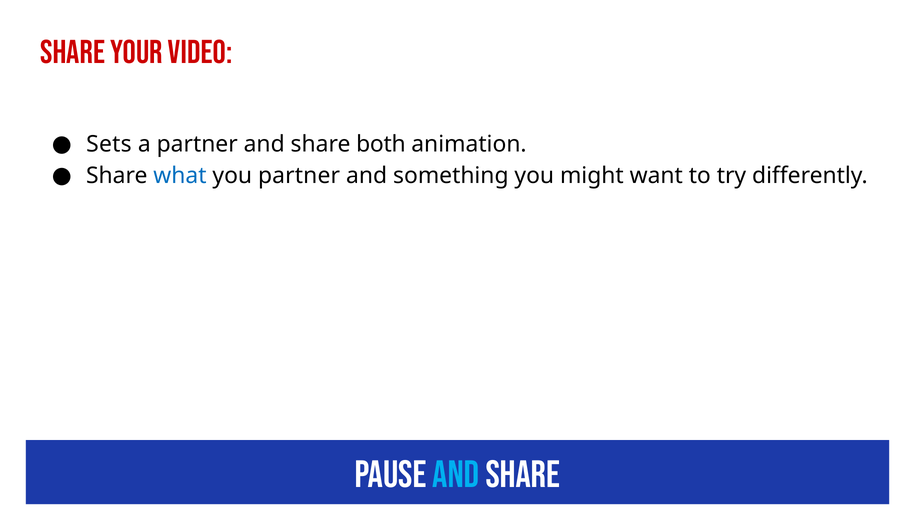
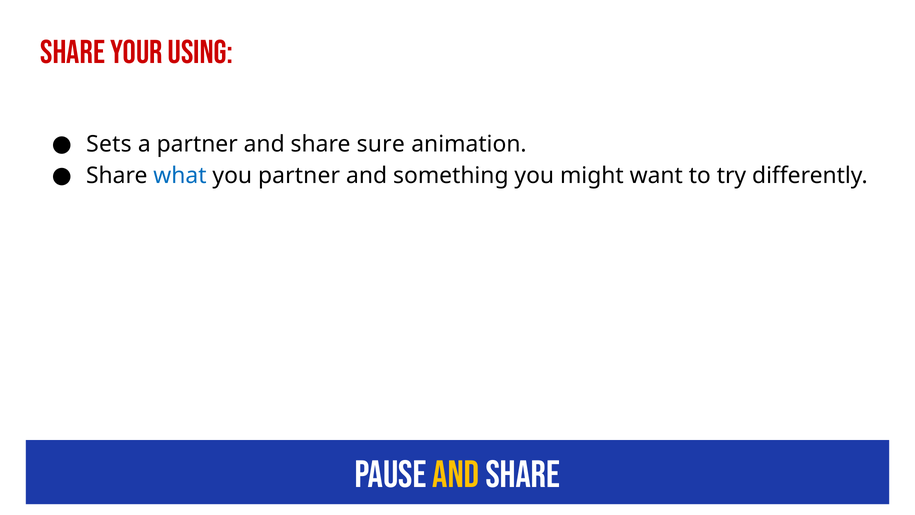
video: video -> using (200, 52)
both: both -> sure (381, 144)
and colour: light blue -> yellow (456, 475)
